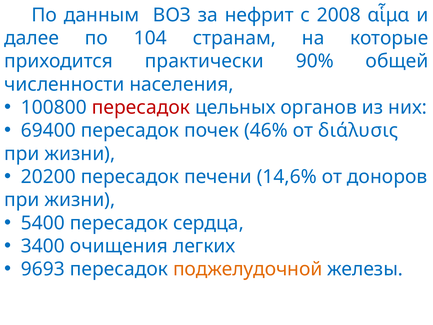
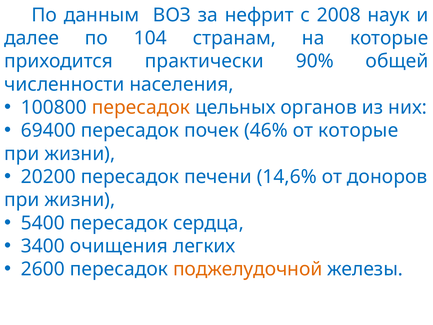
αἷμα: αἷμα -> наук (389, 15)
пересадок colour: red -> orange (141, 107)
от διάλυσις: διάλυσις -> которые (358, 131)
9693: 9693 -> 2600 (43, 269)
